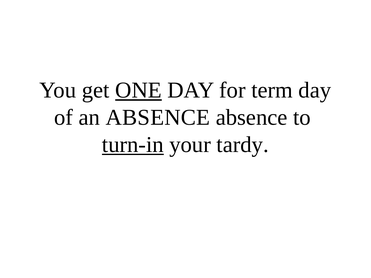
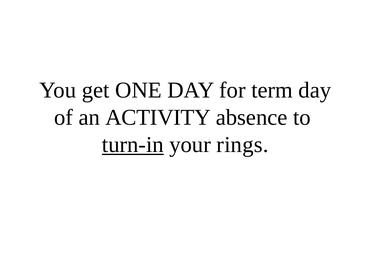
ONE underline: present -> none (138, 90)
an ABSENCE: ABSENCE -> ACTIVITY (158, 118)
tardy: tardy -> rings (243, 145)
